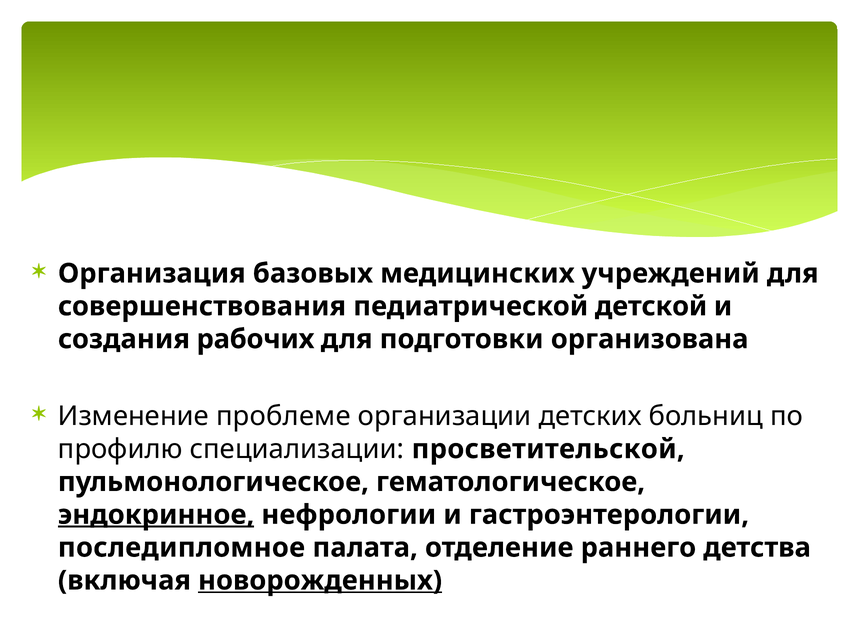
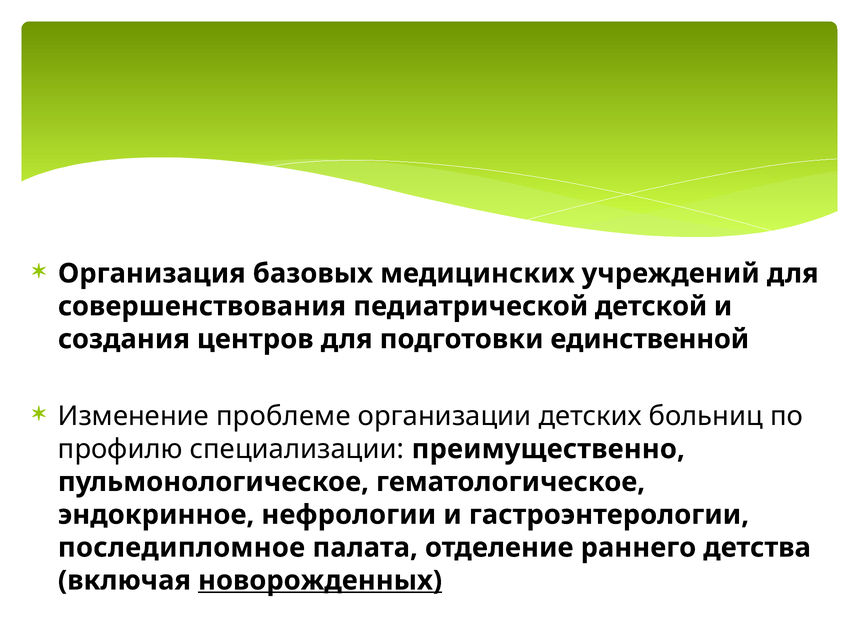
рабочих: рабочих -> центров (255, 339)
организована: организована -> единственной (650, 339)
просветительской: просветительской -> преимущественно (548, 449)
эндокринное underline: present -> none (156, 515)
